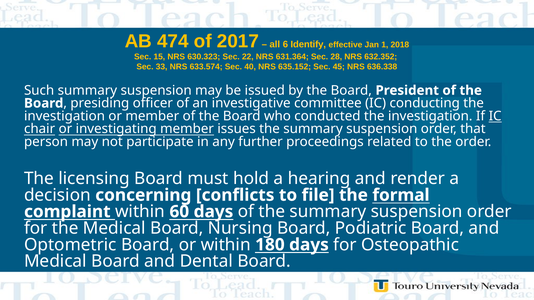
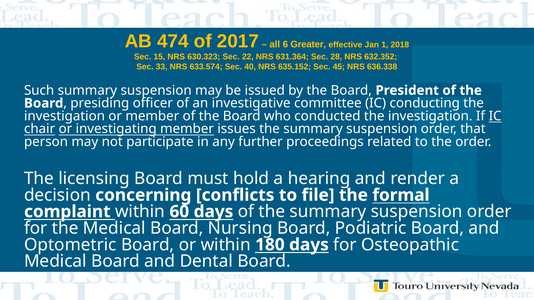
Identify: Identify -> Greater (308, 44)
